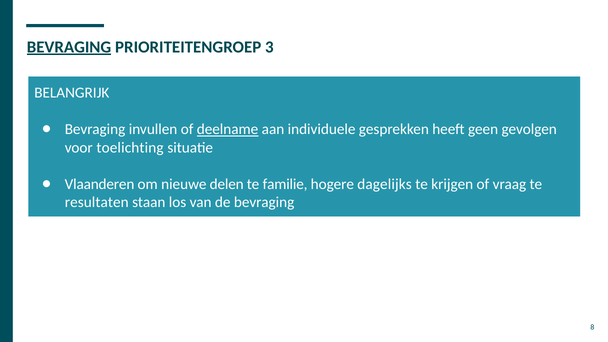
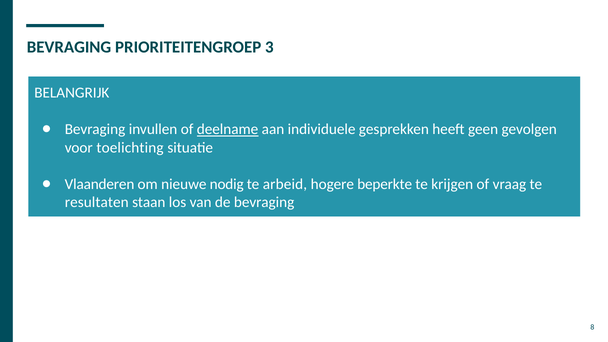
BEVRAGING underline: present -> none (69, 47)
delen: delen -> nodig (227, 184)
familie: familie -> arbeid (285, 184)
dagelijks: dagelijks -> beperkte (385, 184)
